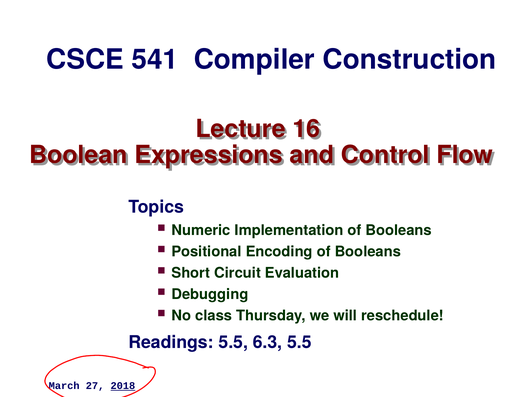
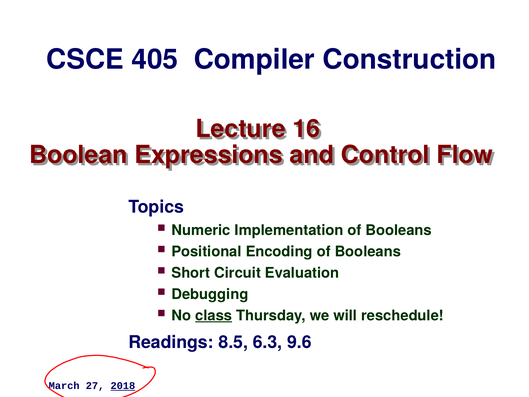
541: 541 -> 405 (155, 60)
class underline: none -> present (214, 315)
Readings 5.5: 5.5 -> 8.5 (233, 342)
6.3 5.5: 5.5 -> 9.6 (299, 342)
